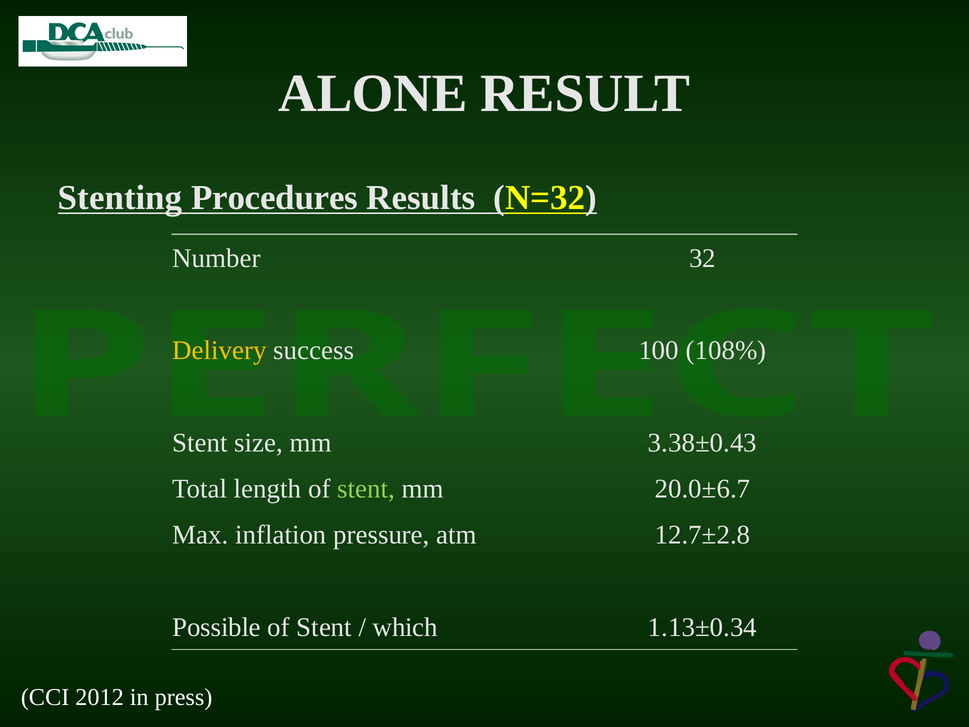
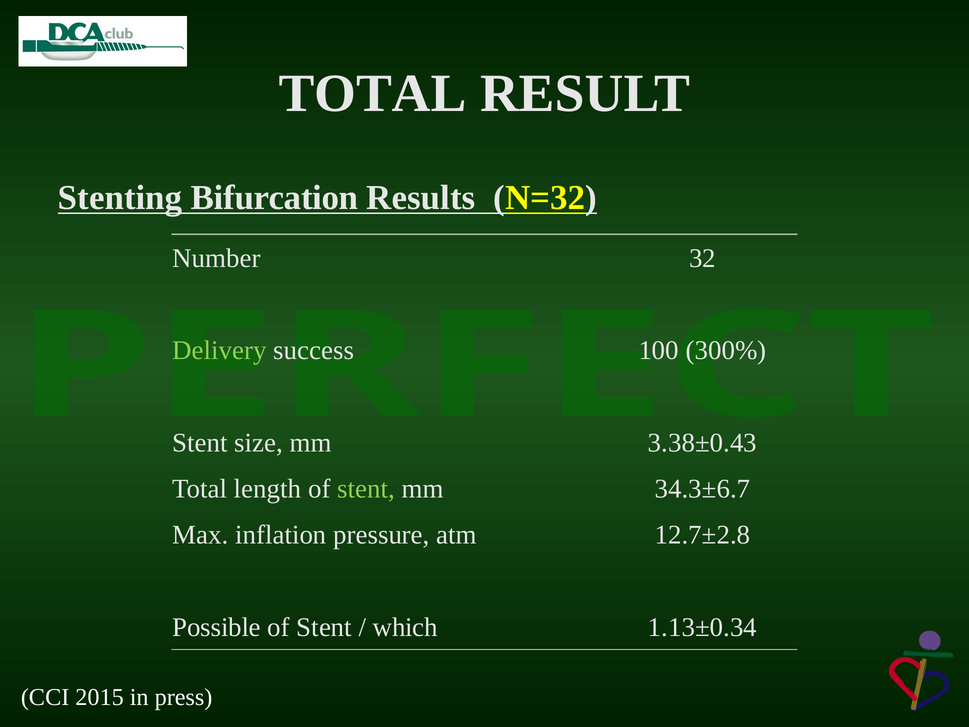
ALONE: ALONE -> TOTAL (373, 93)
Procedures: Procedures -> Bifurcation (275, 198)
Delivery colour: yellow -> light green (219, 350)
108%: 108% -> 300% (726, 350)
20.0±6.7: 20.0±6.7 -> 34.3±6.7 (703, 489)
2012: 2012 -> 2015 (100, 697)
